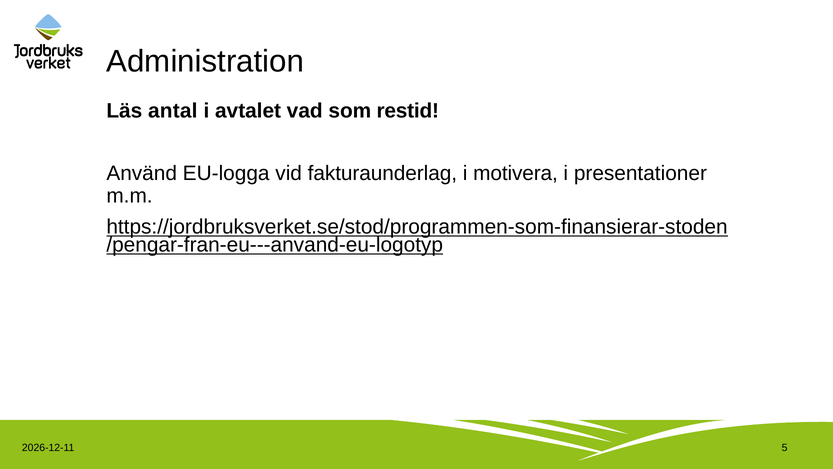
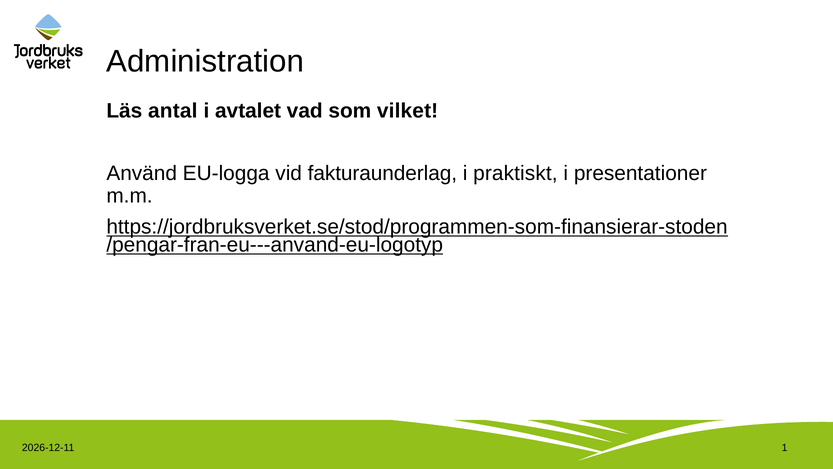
restid: restid -> vilket (408, 111)
motivera: motivera -> praktiskt (515, 173)
5: 5 -> 1 (785, 447)
